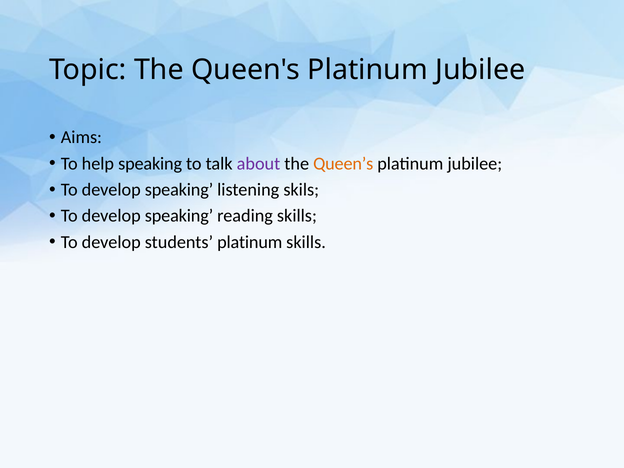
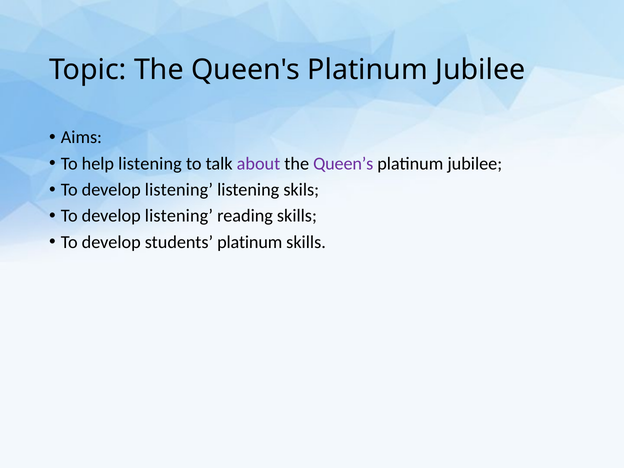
help speaking: speaking -> listening (150, 164)
Queen’s colour: orange -> purple (343, 164)
speaking: speaking -> listening (179, 190)
speaking: speaking -> listening (179, 216)
